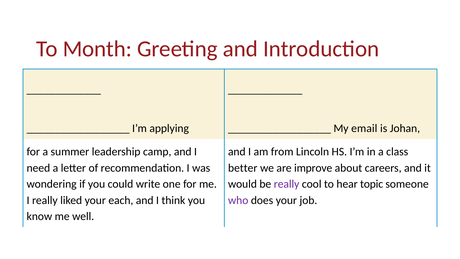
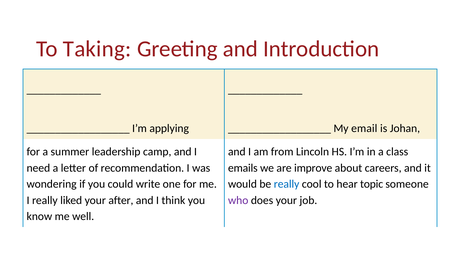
Month: Month -> Taking (97, 49)
better: better -> emails (243, 168)
really colour: purple -> blue (287, 184)
each: each -> after (121, 200)
